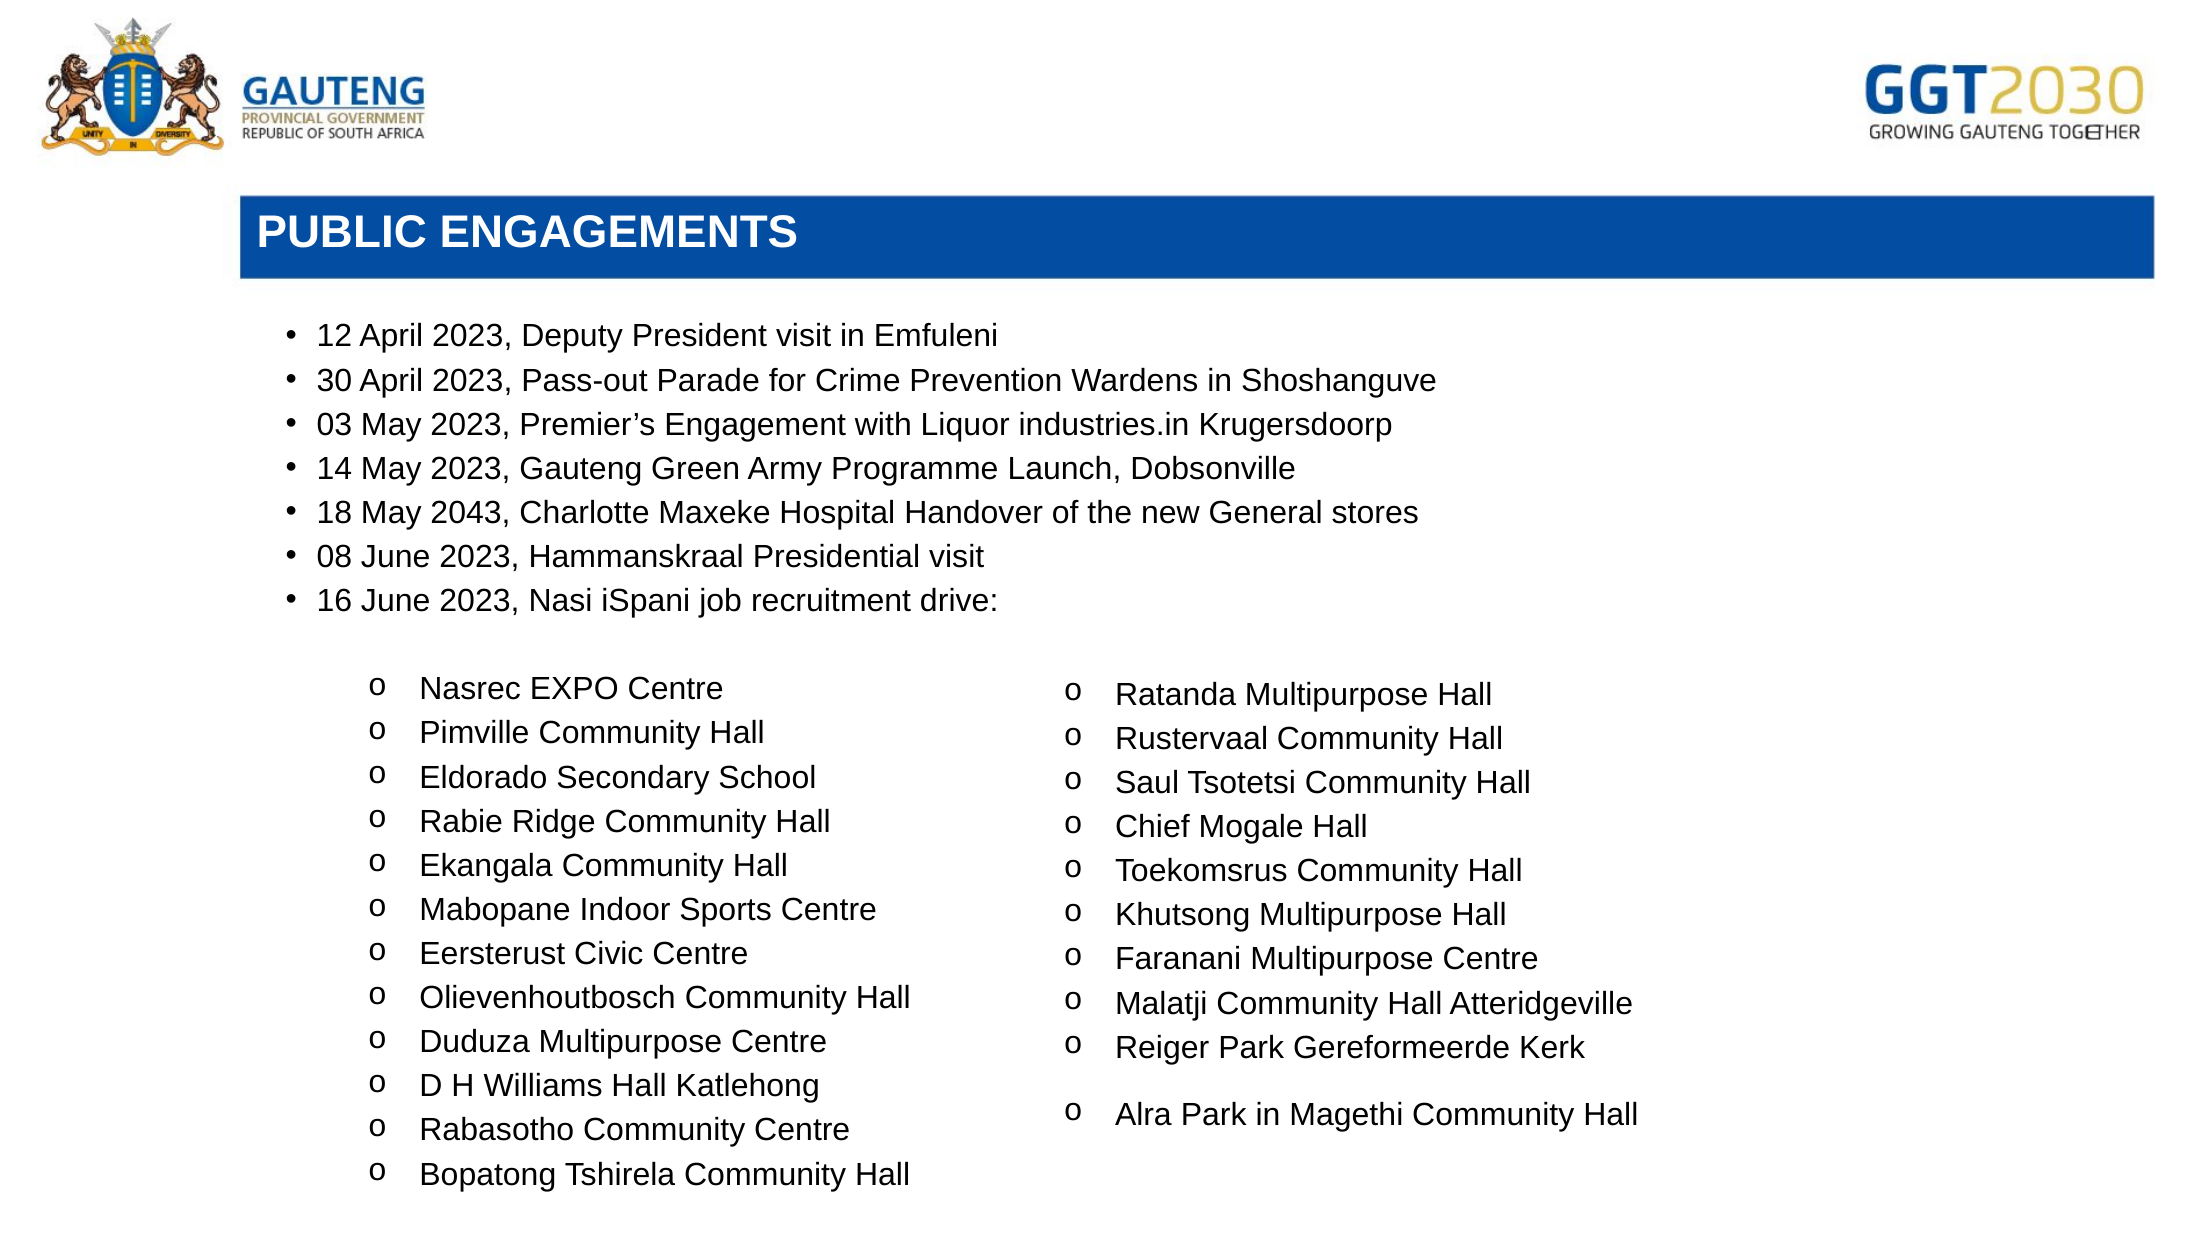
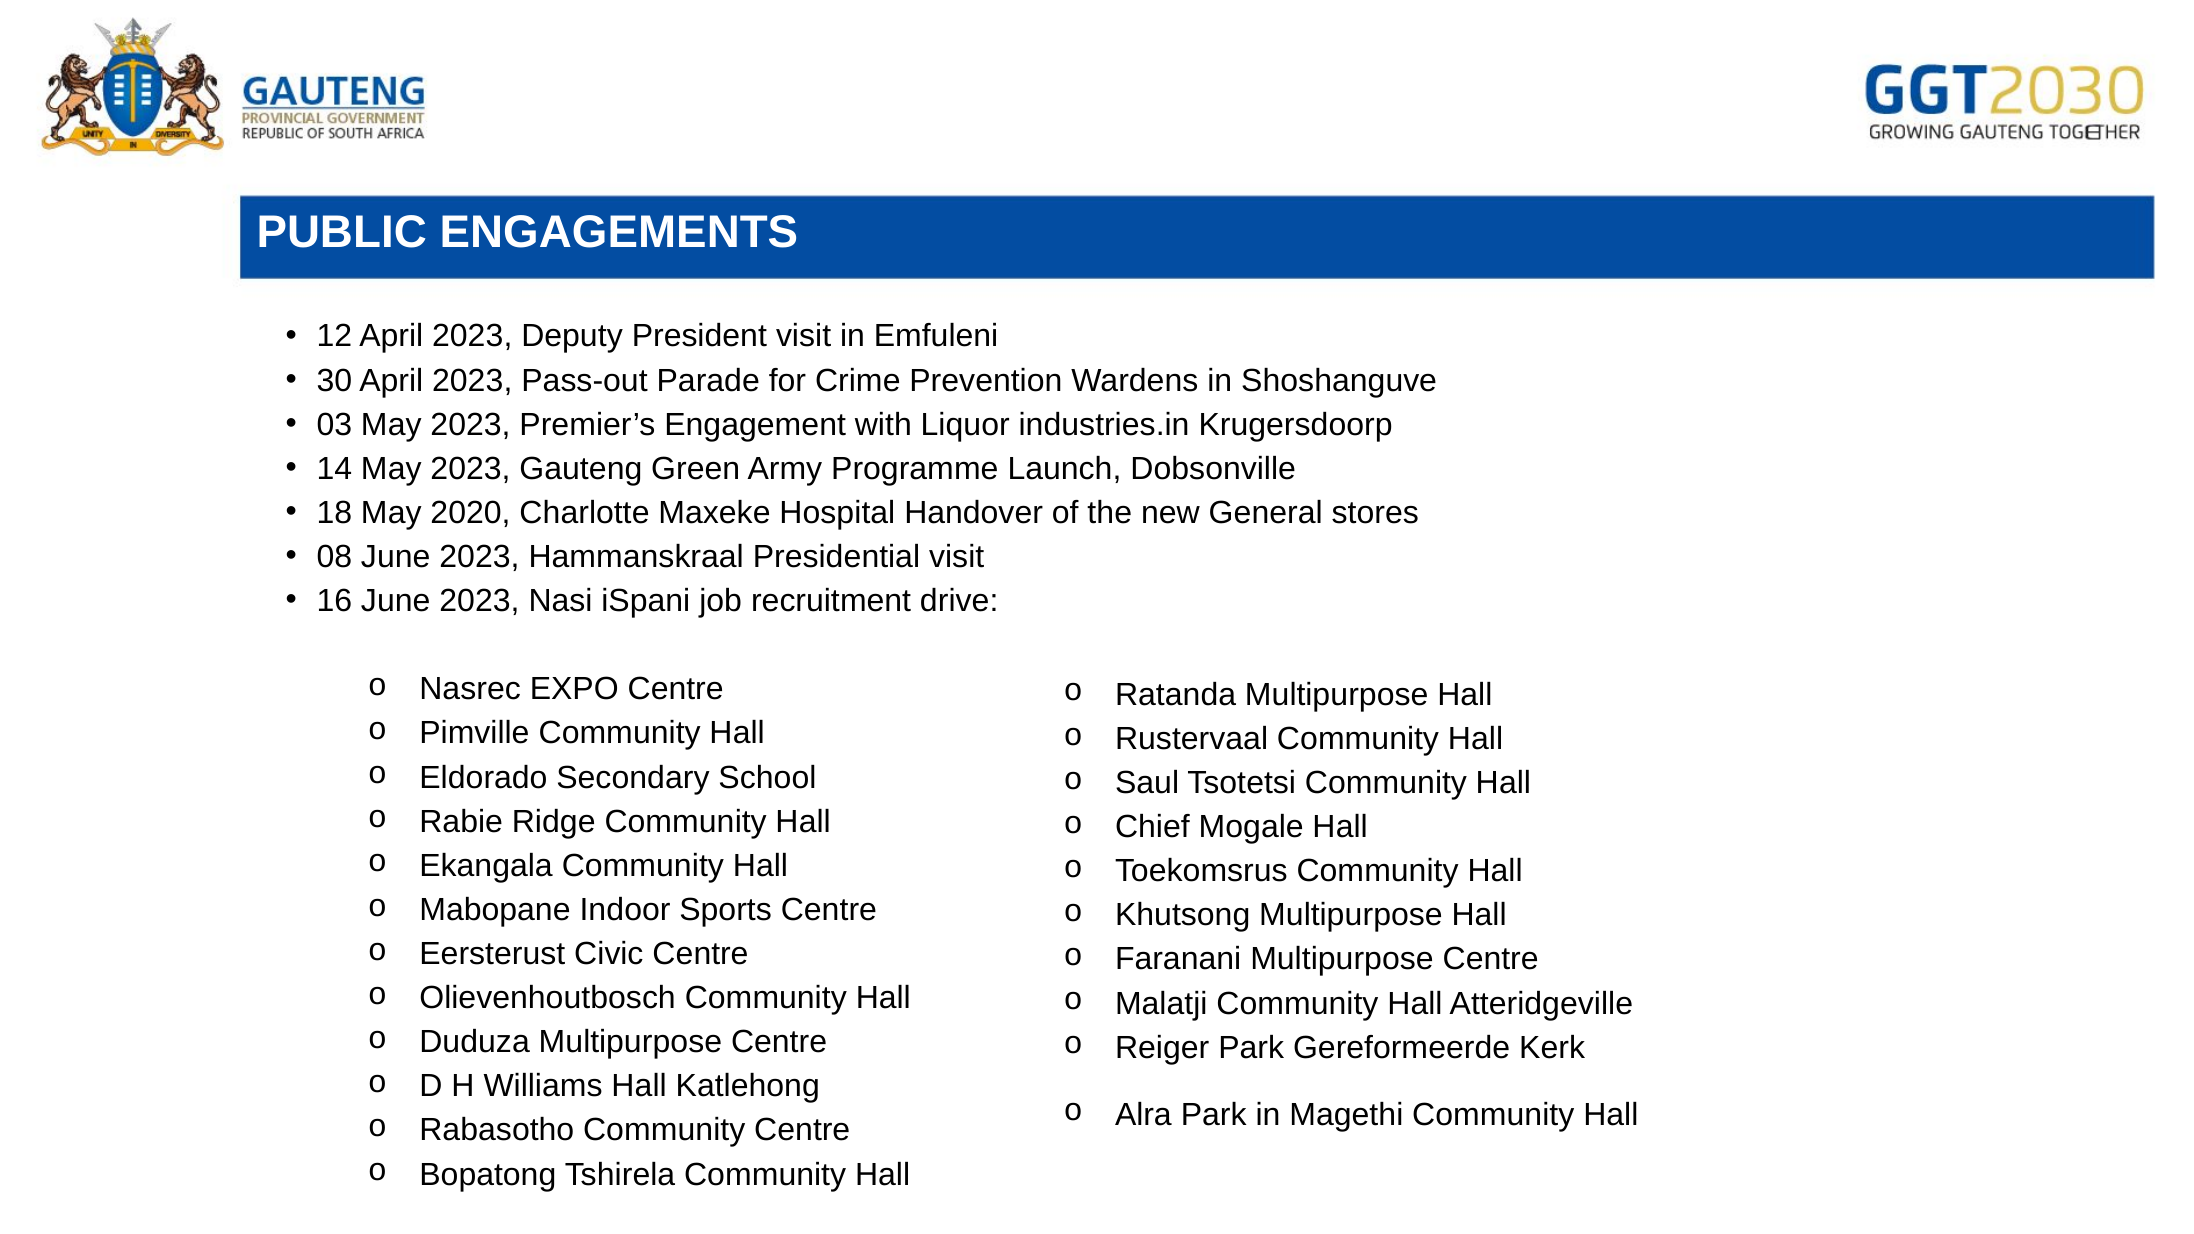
2043: 2043 -> 2020 (471, 513)
